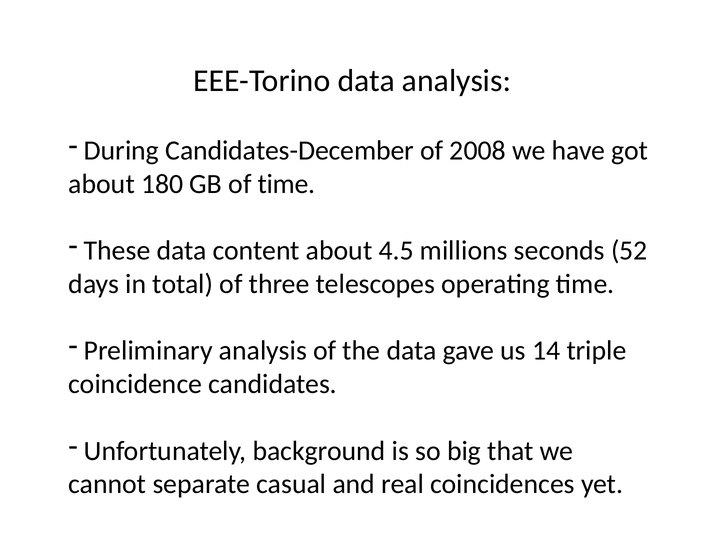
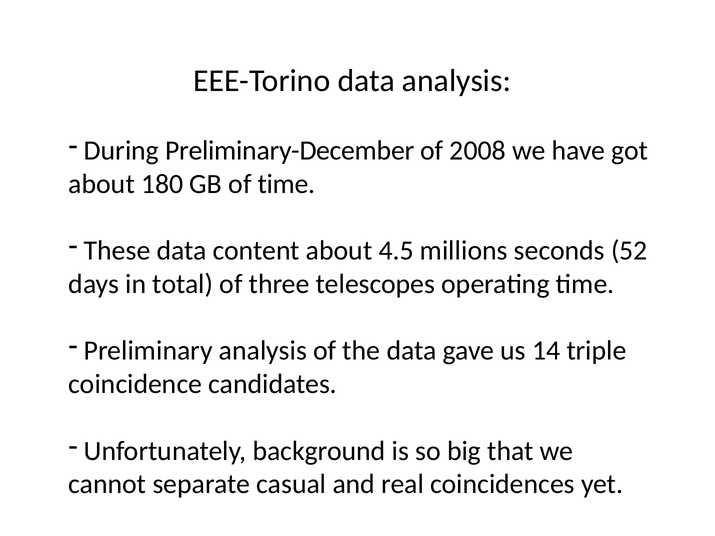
Candidates-December: Candidates-December -> Preliminary-December (290, 151)
